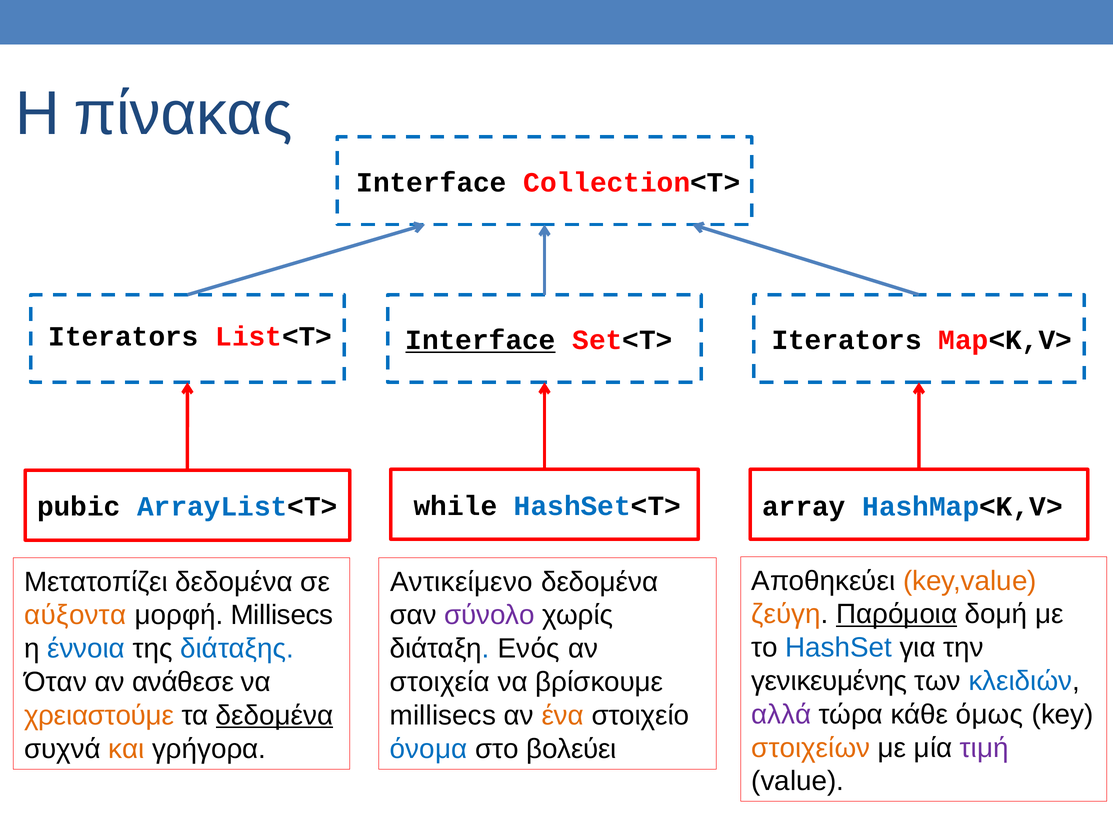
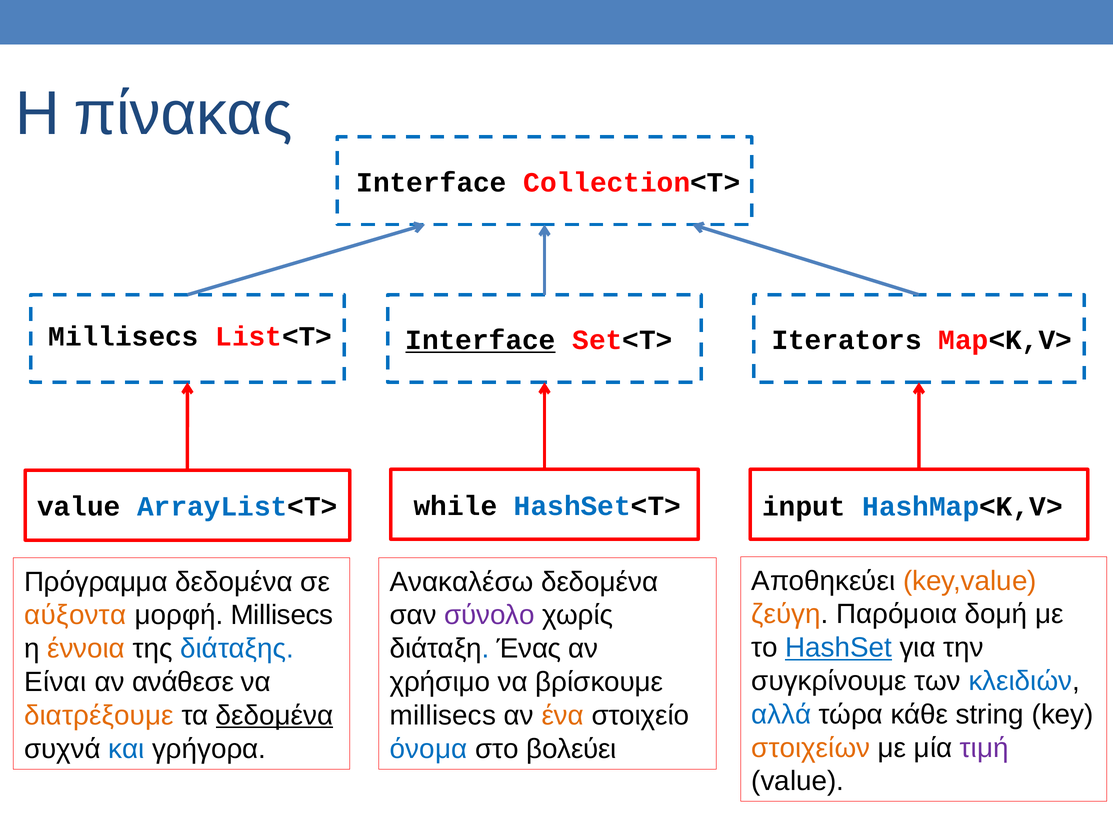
Iterators: Iterators -> Millisecs (124, 337)
pubic: pubic -> value (79, 507)
array: array -> input (804, 507)
Μετατοπίζει: Μετατοπίζει -> Πρόγραμμα (96, 582)
Αντικείμενο: Αντικείμενο -> Ανακαλέσω (462, 582)
Παρόμοια underline: present -> none (897, 614)
HashSet underline: none -> present (839, 647)
έννοια colour: blue -> orange (86, 648)
Ενός: Ενός -> Ένας (529, 648)
γενικευμένης: γενικευμένης -> συγκρίνουμε (829, 681)
Όταν: Όταν -> Είναι (55, 682)
στοιχεία: στοιχεία -> χρήσιμο (440, 682)
αλλά colour: purple -> blue (781, 714)
όμως: όμως -> string (990, 714)
χρειαστούμε: χρειαστούμε -> διατρέξουμε (99, 715)
και colour: orange -> blue (126, 749)
